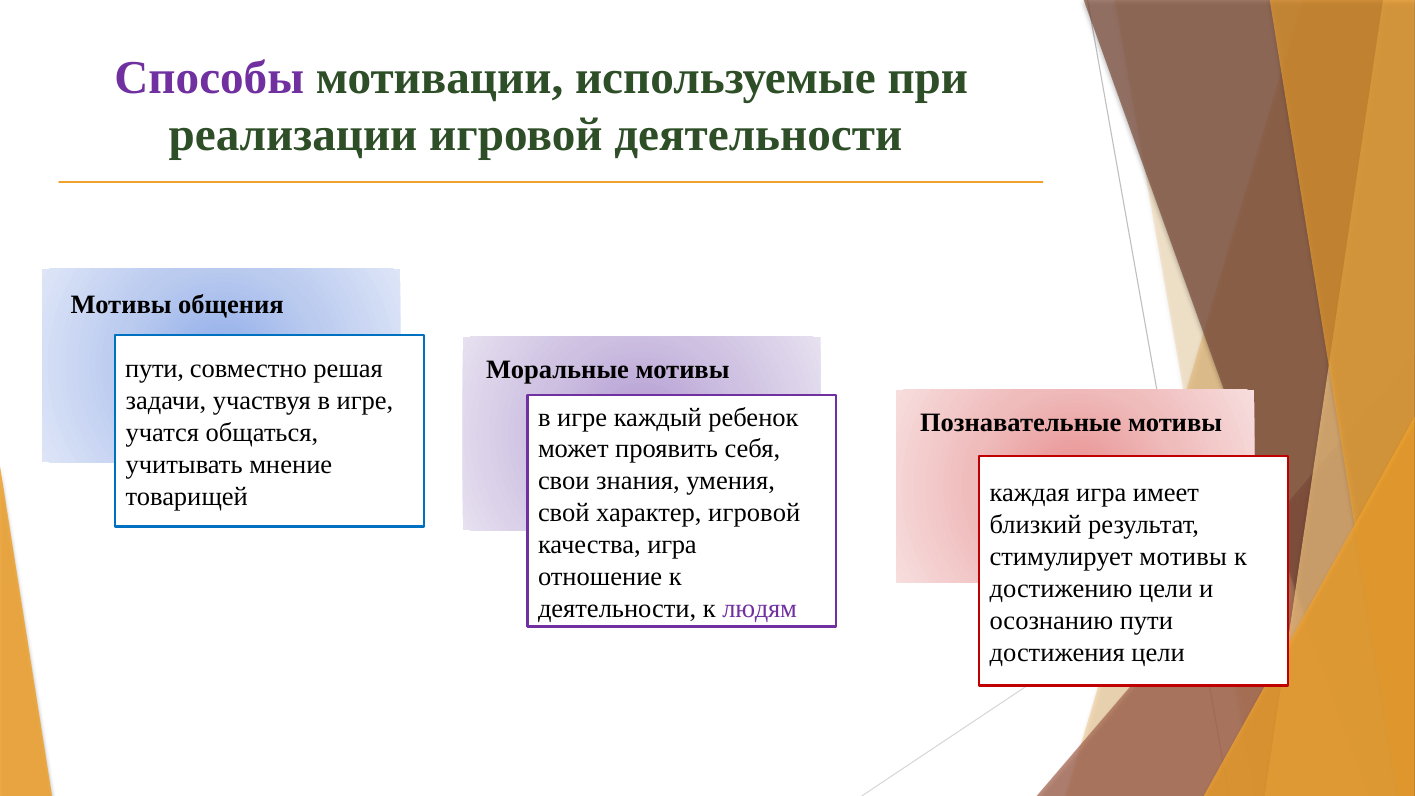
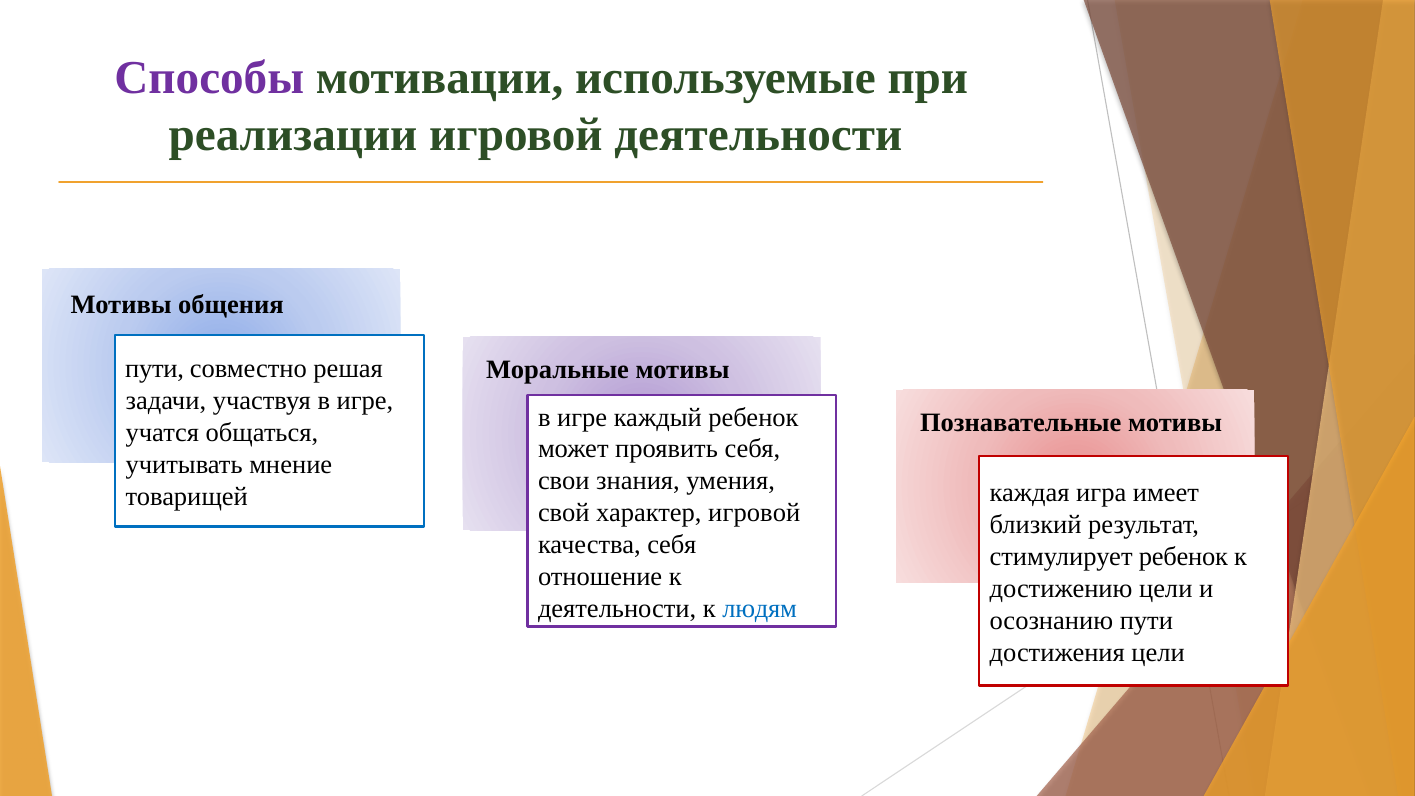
качества игра: игра -> себя (672, 545)
стимулирует мотивы: мотивы -> ребенок (1183, 557)
людям colour: purple -> blue (760, 608)
